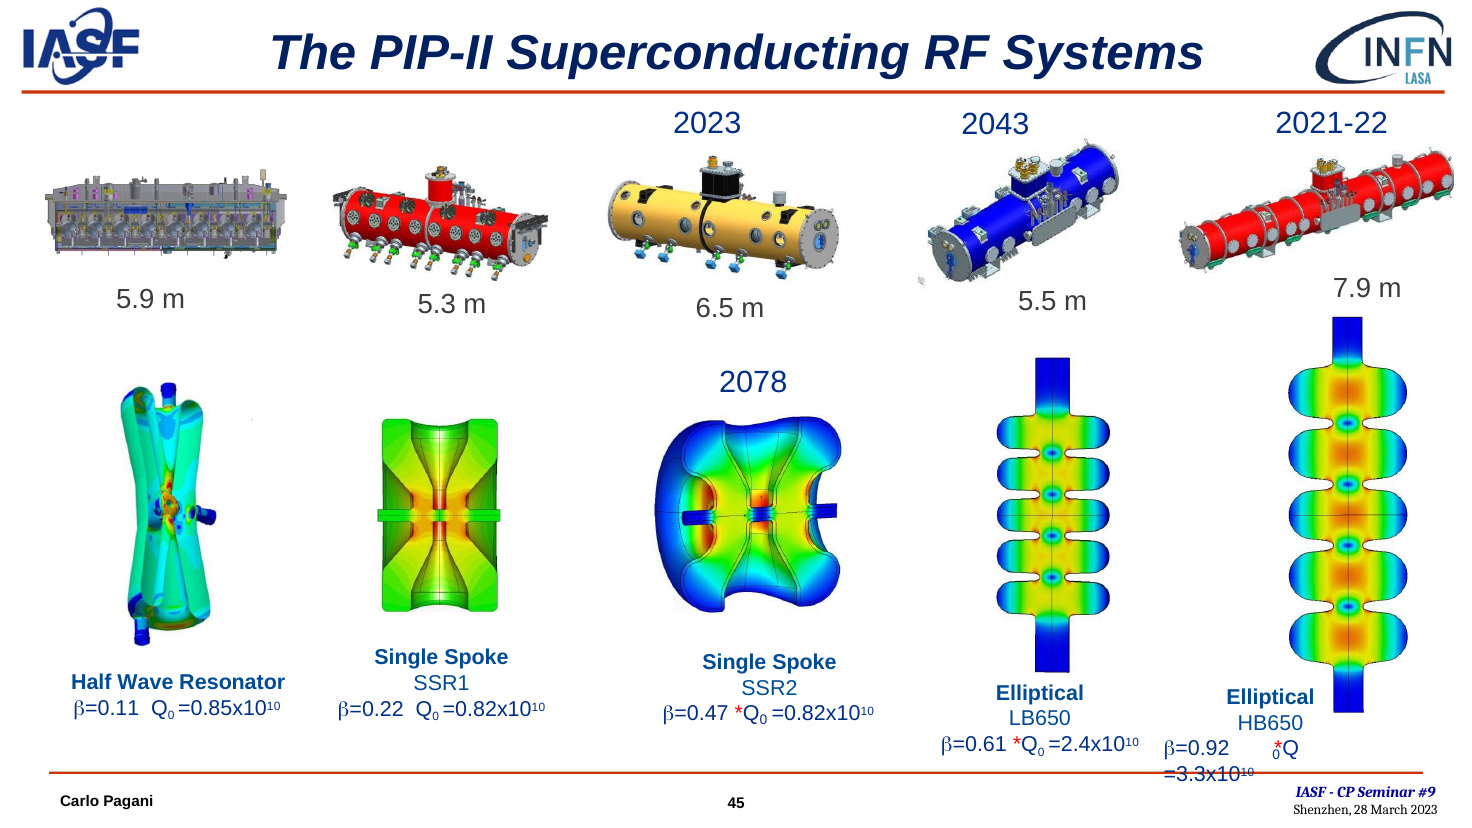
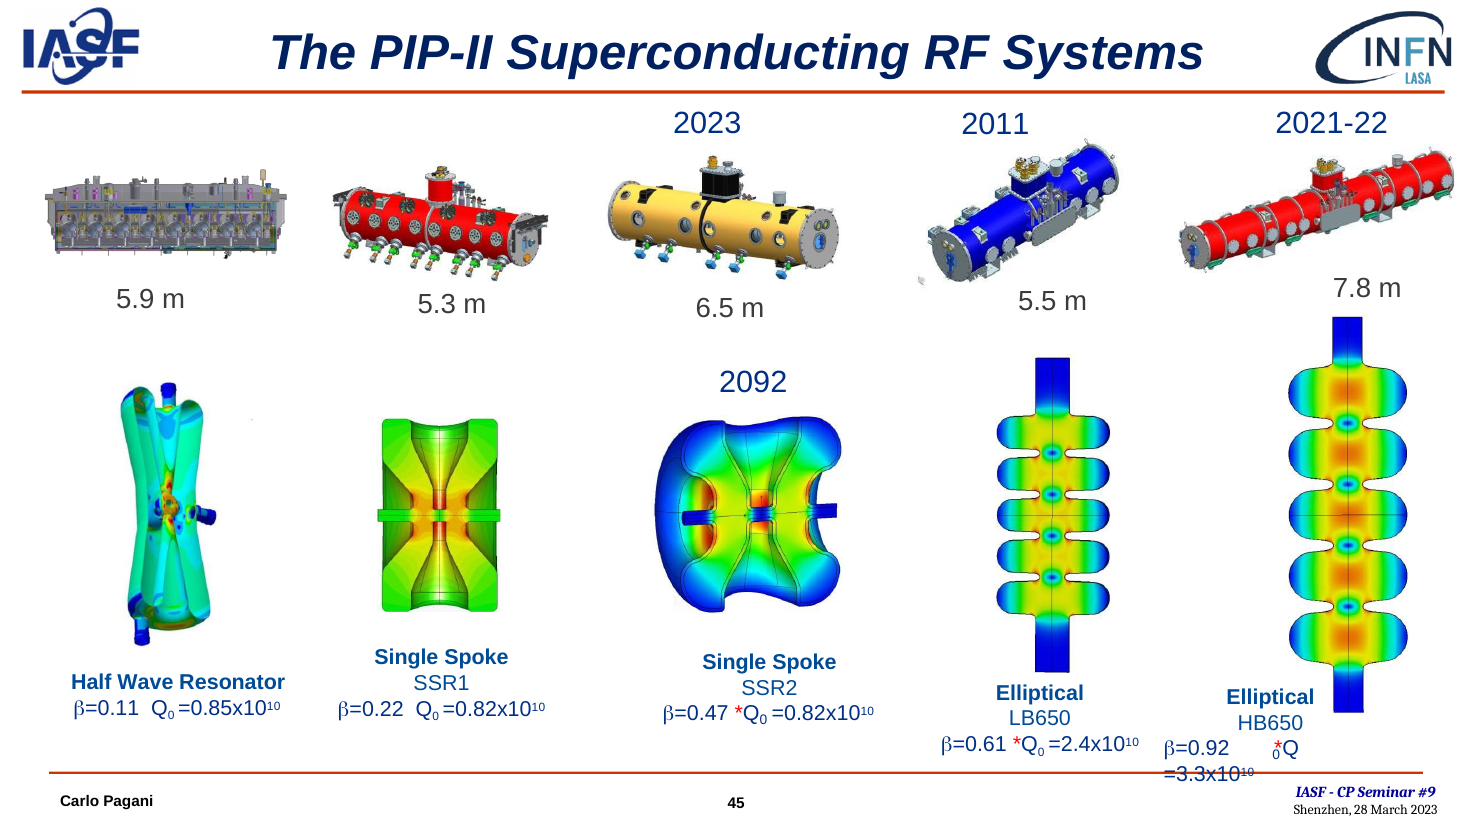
2043: 2043 -> 2011 (995, 125)
7.9: 7.9 -> 7.8 (1352, 289)
2078: 2078 -> 2092 (753, 383)
